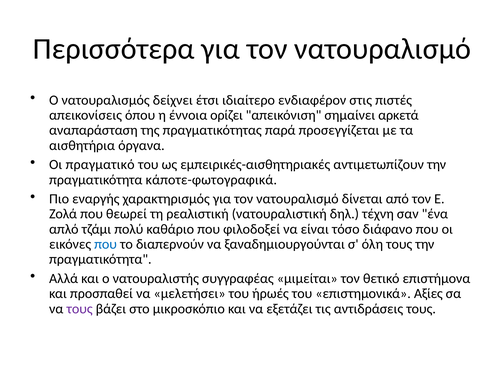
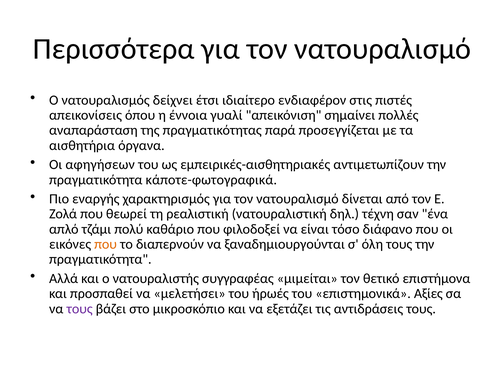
ορίζει: ορίζει -> γυαλί (226, 115)
αρκετά: αρκετά -> πολλές (398, 115)
πραγματικό: πραγματικό -> αφηγήσεων (100, 165)
που colour: blue -> orange (106, 244)
